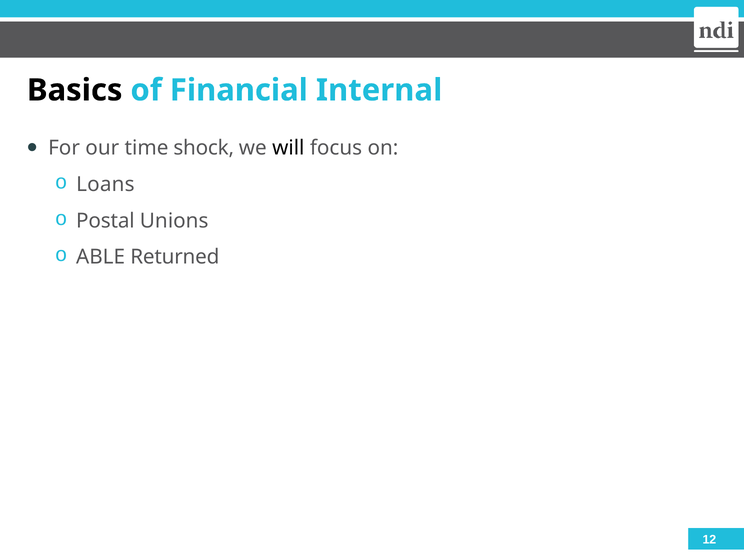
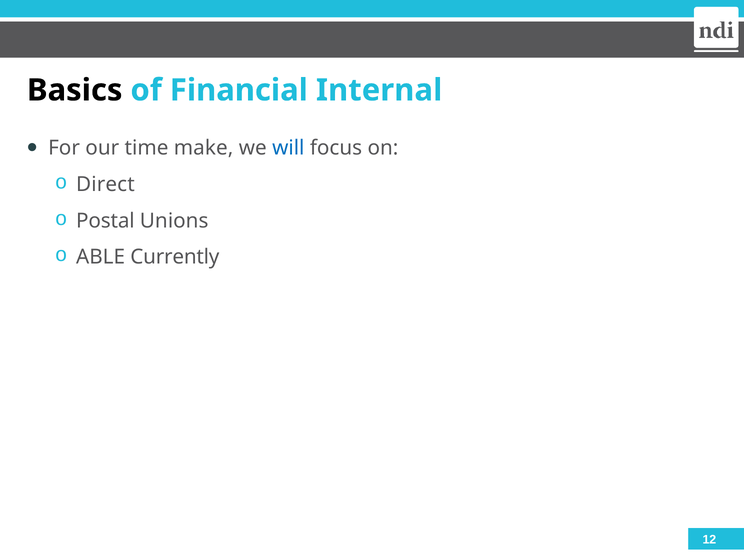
shock: shock -> make (204, 148)
will colour: black -> blue (288, 148)
Loans: Loans -> Direct (105, 184)
Returned: Returned -> Currently (175, 257)
